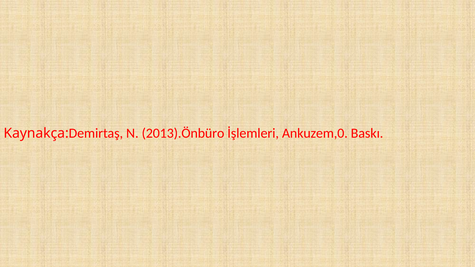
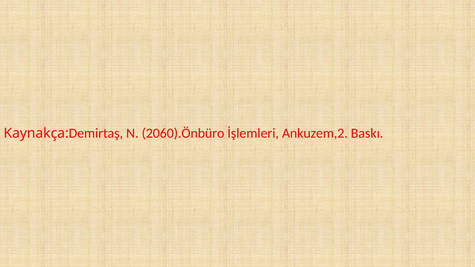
2013).Önbüro: 2013).Önbüro -> 2060).Önbüro (183, 133)
Ankuzem,0: Ankuzem,0 -> Ankuzem,2 (315, 133)
